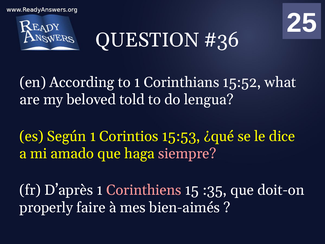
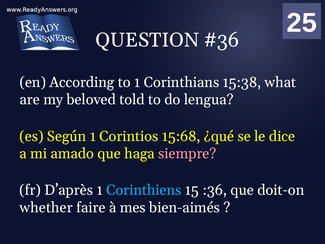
15:52: 15:52 -> 15:38 (242, 82)
15:53: 15:53 -> 15:68 (181, 136)
Corinthiens colour: pink -> light blue (144, 190)
:35: :35 -> :36 (215, 190)
properly: properly -> whether (46, 207)
